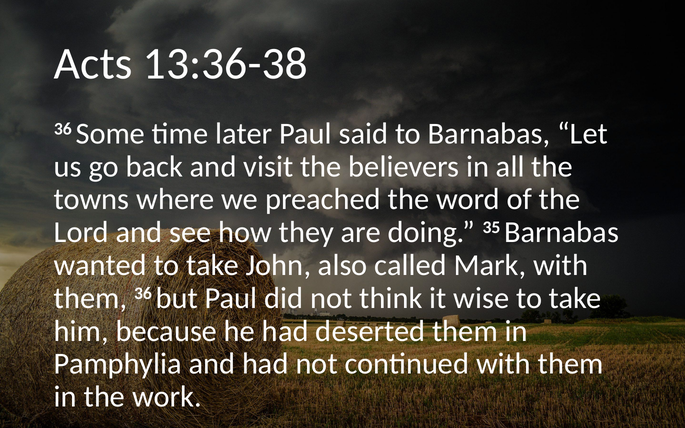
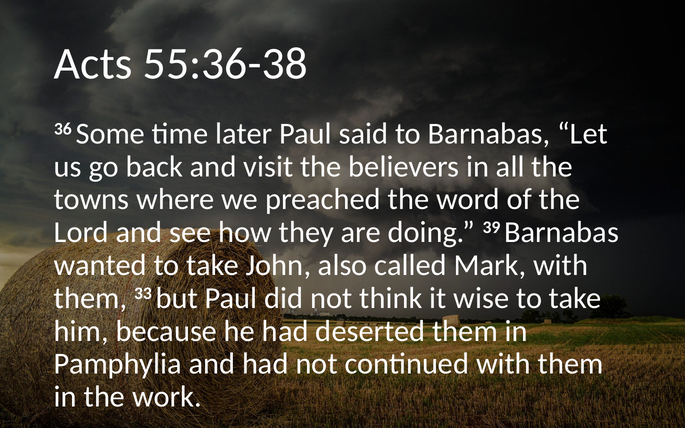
13:36-38: 13:36-38 -> 55:36-38 (225, 64)
35: 35 -> 39 (491, 228)
them 36: 36 -> 33 (143, 293)
